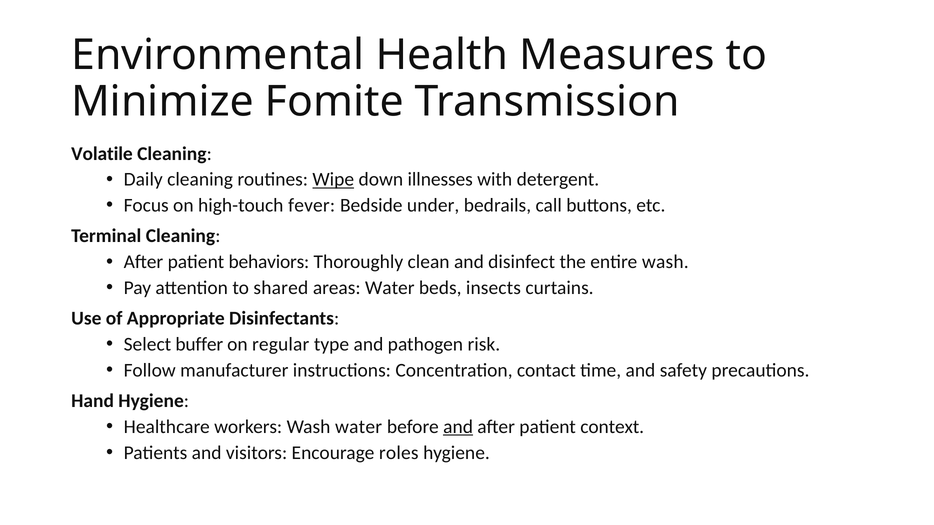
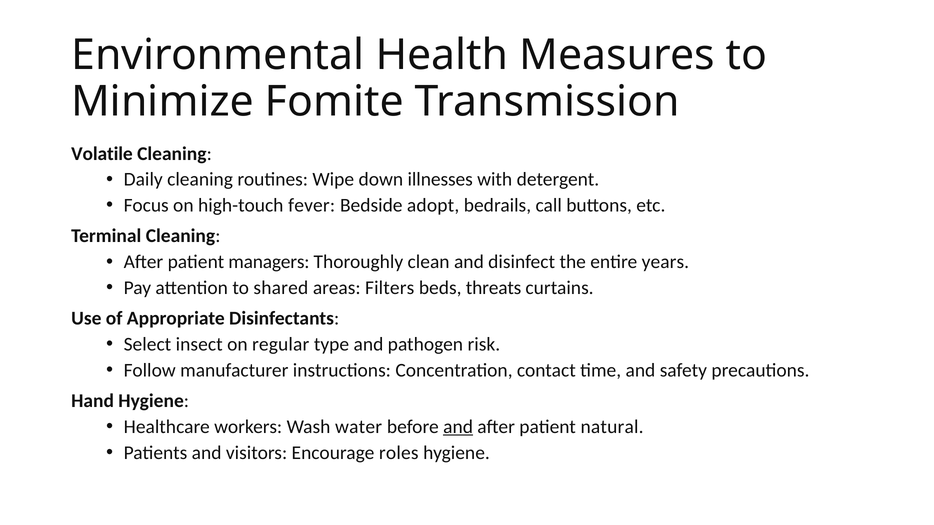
Wipe underline: present -> none (333, 180)
under: under -> adopt (433, 205)
behaviors: behaviors -> managers (269, 262)
entire wash: wash -> years (665, 262)
areas Water: Water -> Filters (390, 288)
insects: insects -> threats (494, 288)
buffer: buffer -> insect (199, 345)
context: context -> natural (612, 427)
